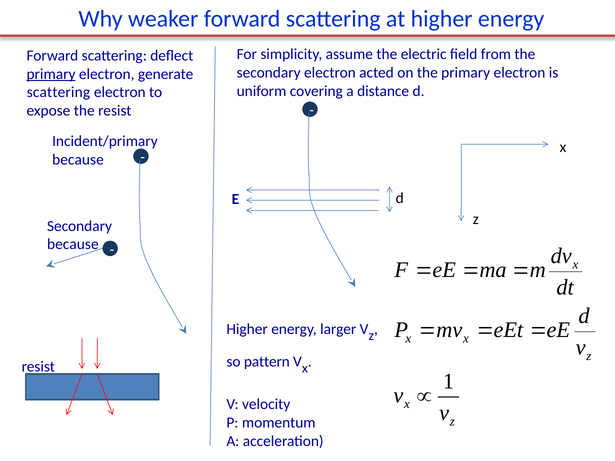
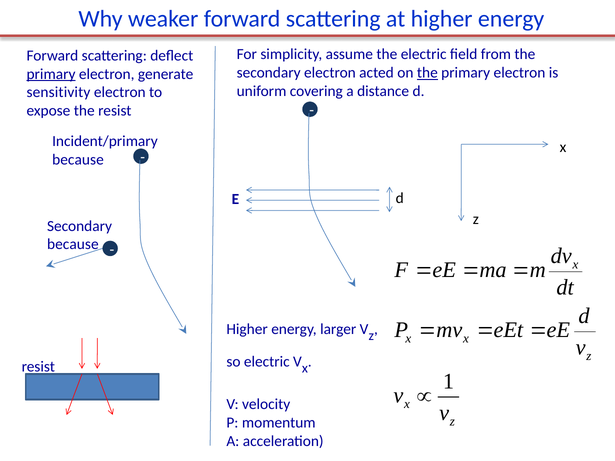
the underline: none -> present (427, 73)
scattering: scattering -> sensitivity (58, 92)
so pattern: pattern -> electric (267, 362)
